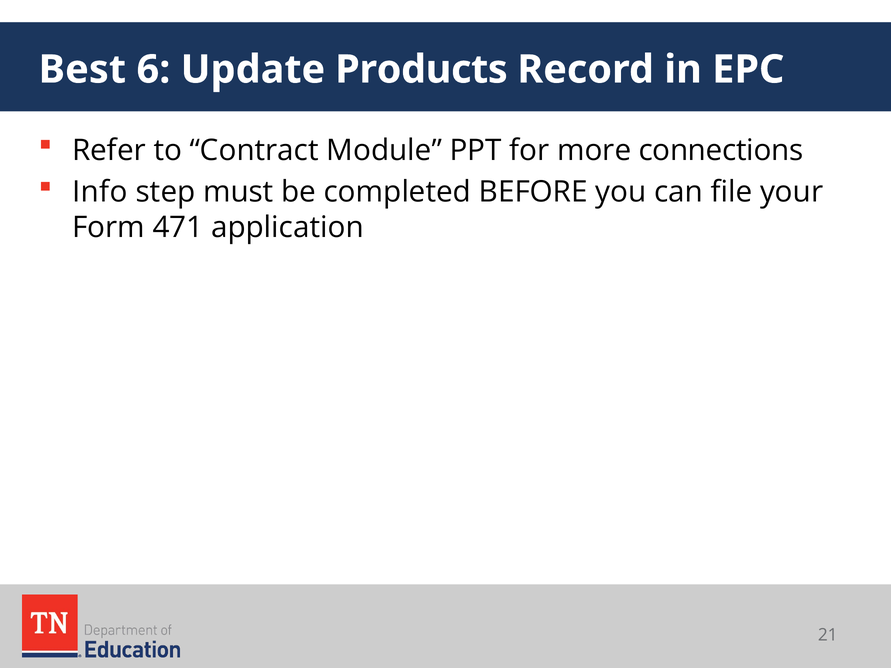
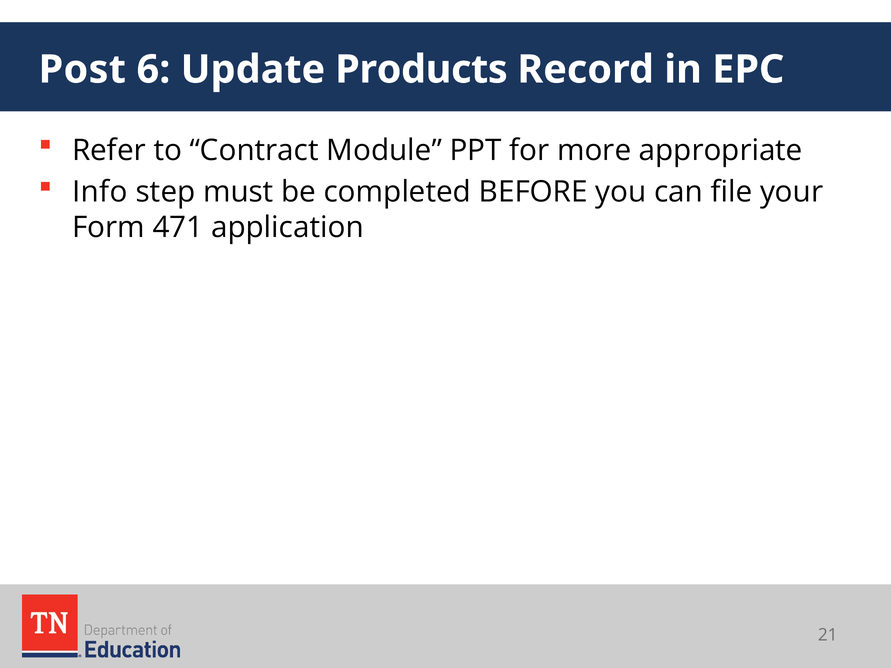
Best: Best -> Post (82, 70)
connections: connections -> appropriate (721, 151)
